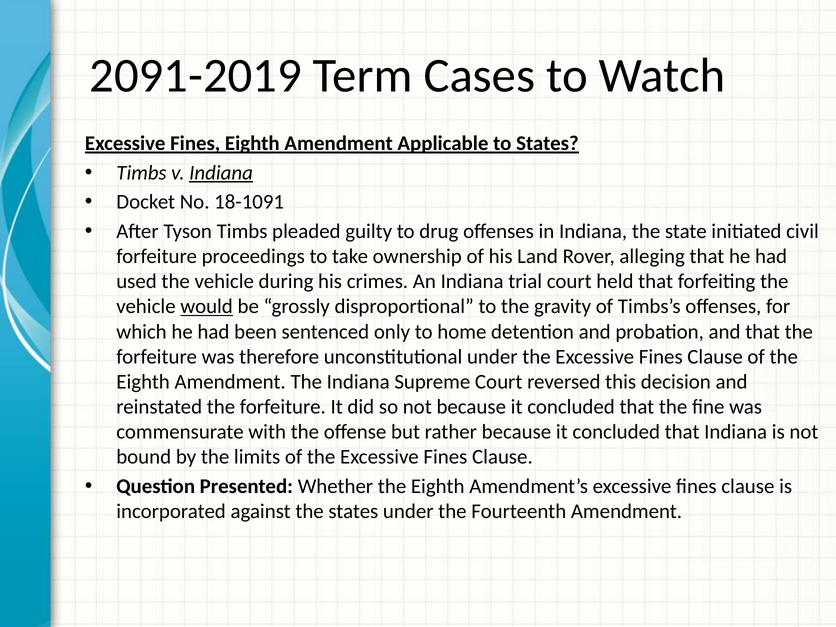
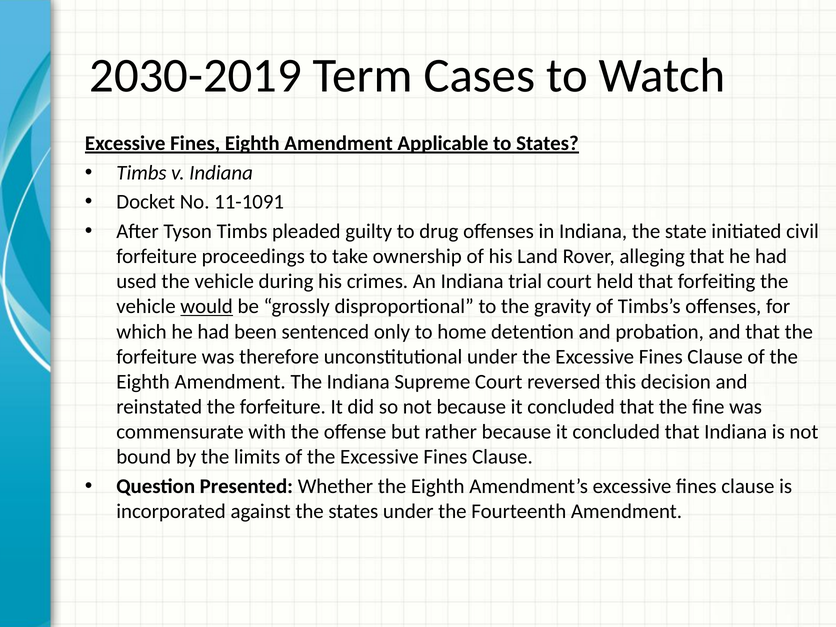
2091-2019: 2091-2019 -> 2030-2019 (196, 76)
Indiana underline: present -> none (221, 173)
18-1091: 18-1091 -> 11-1091 (249, 202)
